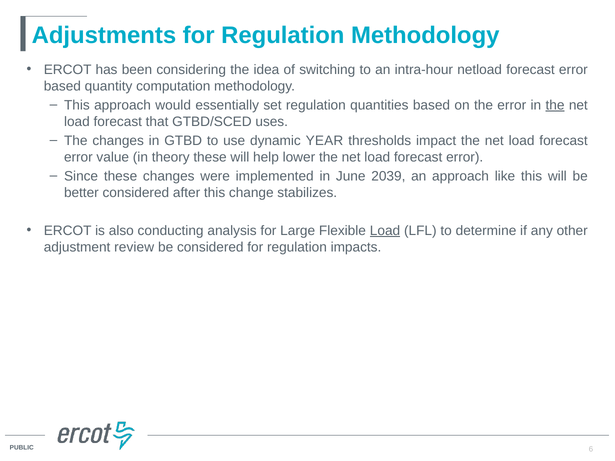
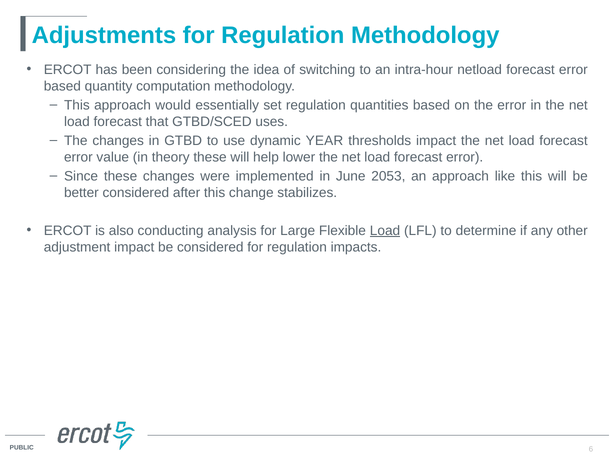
the underline: present -> none (555, 105)
2039: 2039 -> 2053 (388, 176)
adjustment review: review -> impact (134, 247)
